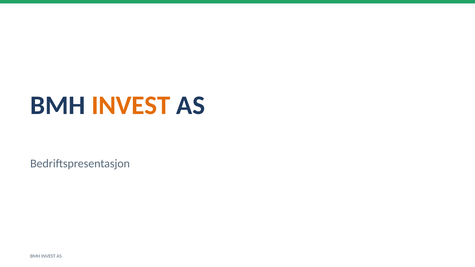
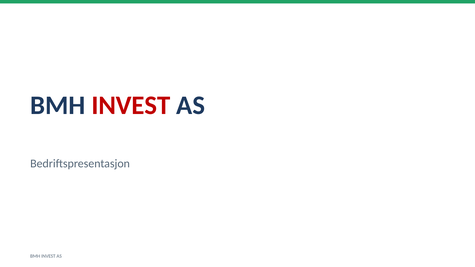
INVEST colour: orange -> red (131, 105)
